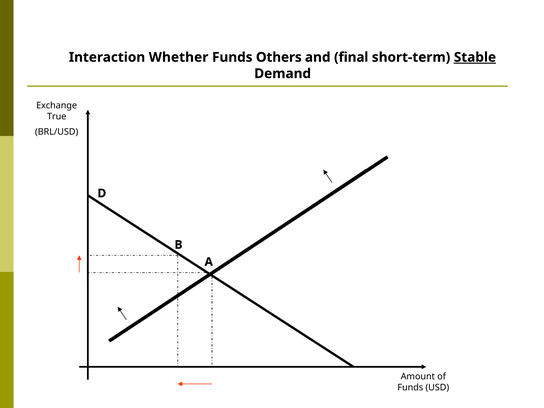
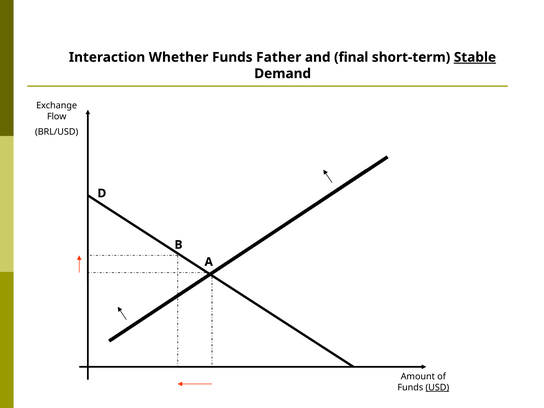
Others: Others -> Father (279, 57)
True: True -> Flow (57, 116)
USD underline: none -> present (437, 387)
